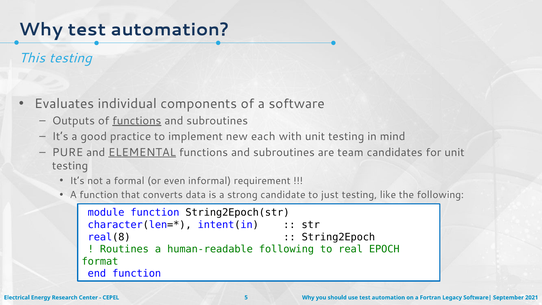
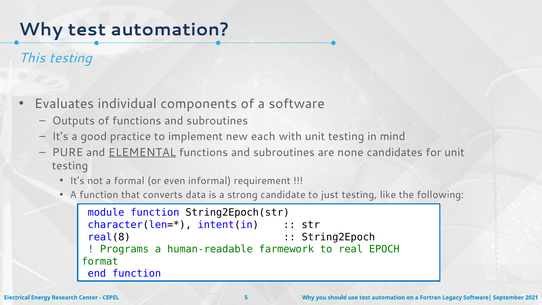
functions underline: present -> none (137, 121)
team: team -> none (350, 152)
Routines: Routines -> Programs (124, 249)
human-readable following: following -> farmework (286, 249)
